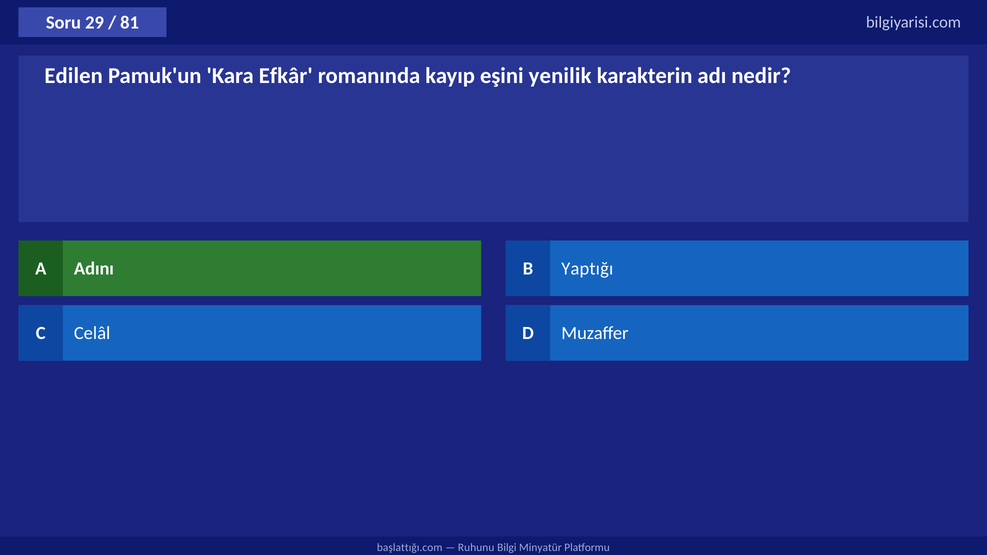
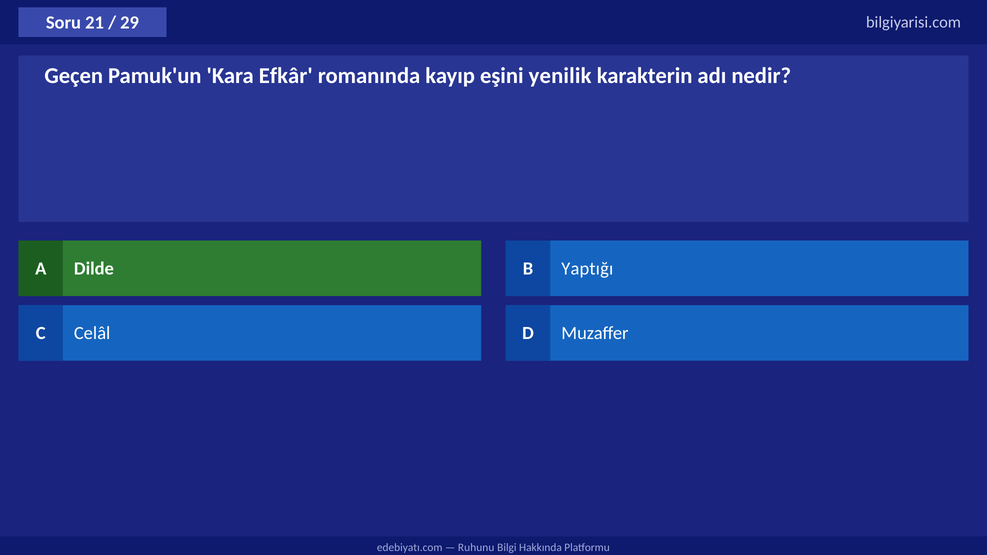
29: 29 -> 21 (95, 23)
81: 81 -> 29 (130, 23)
Edilen: Edilen -> Geçen (74, 76)
Adını: Adını -> Dilde (94, 269)
başlattığı.com: başlattığı.com -> edebiyatı.com (410, 547)
Minyatür: Minyatür -> Hakkında (540, 547)
